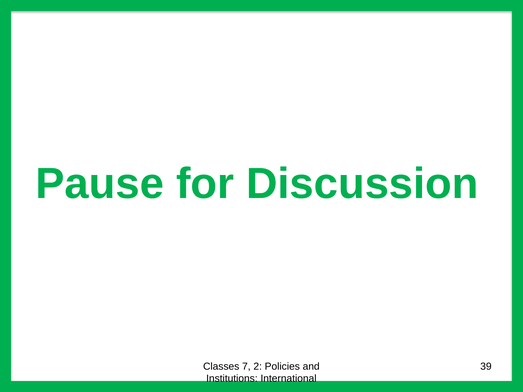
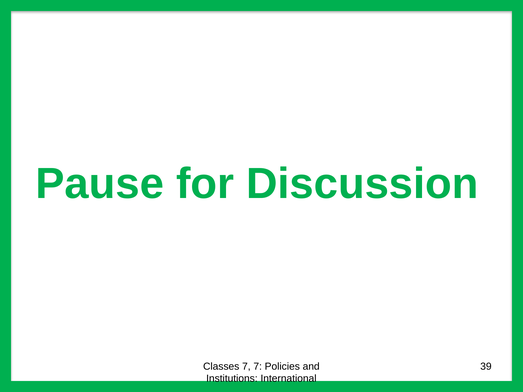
7 2: 2 -> 7 (258, 367)
